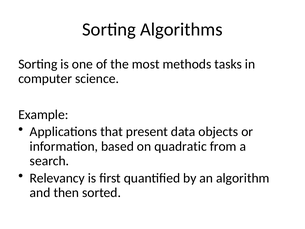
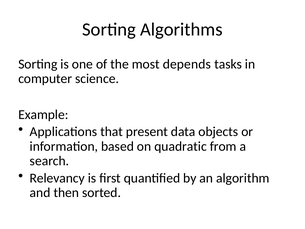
methods: methods -> depends (187, 64)
